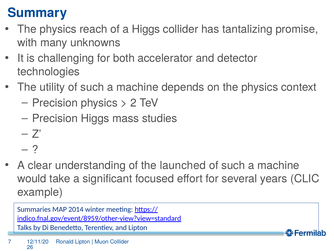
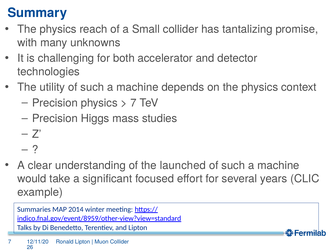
a Higgs: Higgs -> Small (146, 29)
2: 2 -> 7 (133, 103)
